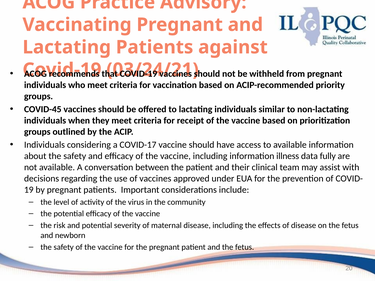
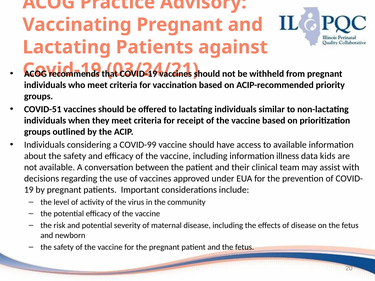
COVID-45: COVID-45 -> COVID-51 (43, 109)
COVID-17: COVID-17 -> COVID-99 (138, 145)
fully: fully -> kids (328, 156)
